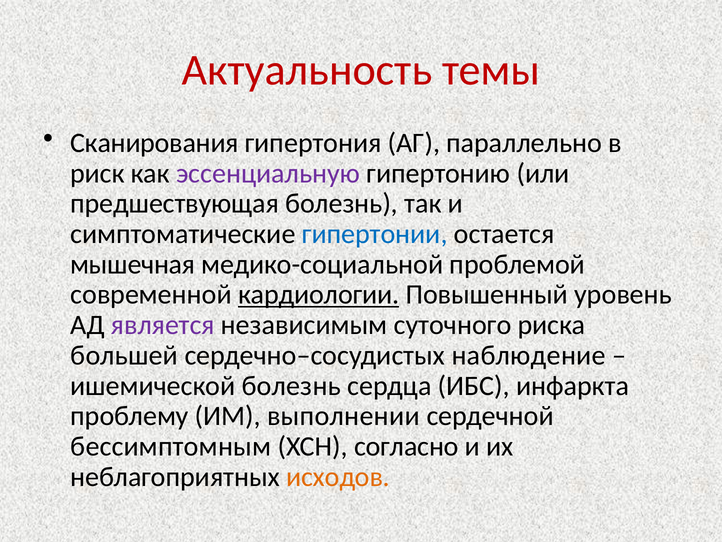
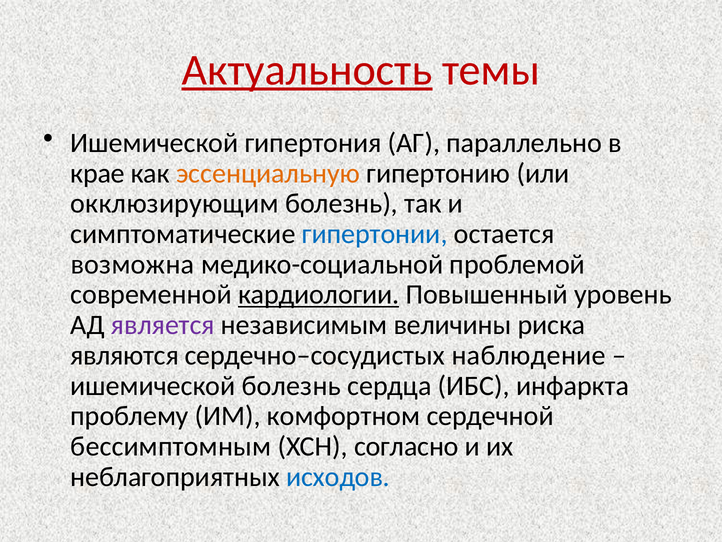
Актуальность underline: none -> present (307, 70)
Сканирования: Сканирования -> Ишемической (154, 143)
риск: риск -> крае (98, 173)
эссенциальную colour: purple -> orange (268, 173)
предшествующая: предшествующая -> окклюзирующим (174, 203)
мышечная: мышечная -> возможна (132, 264)
суточного: суточного -> величины (453, 325)
большей: большей -> являются (124, 355)
выполнении: выполнении -> комфортном (344, 416)
исходов colour: orange -> blue (338, 476)
